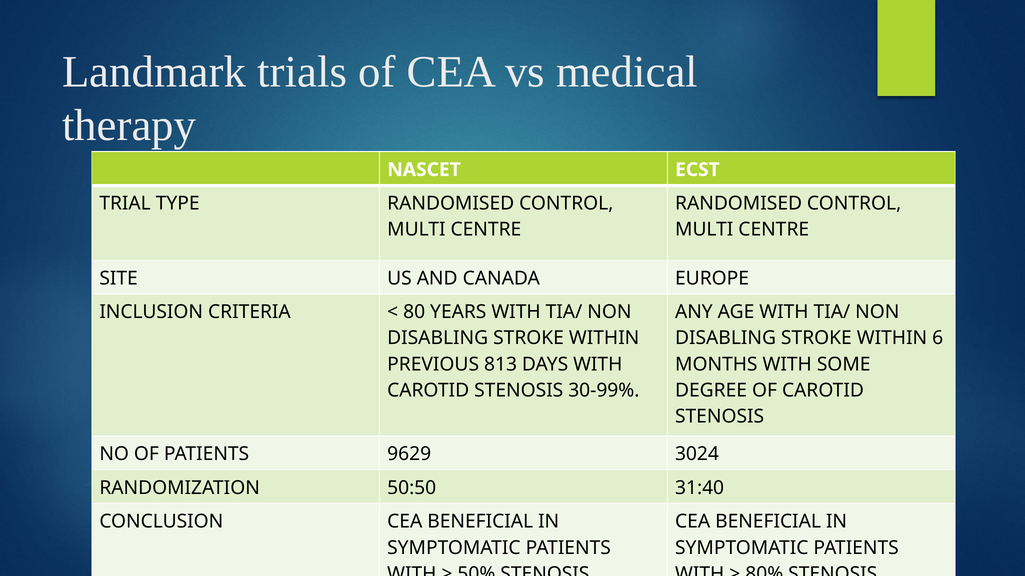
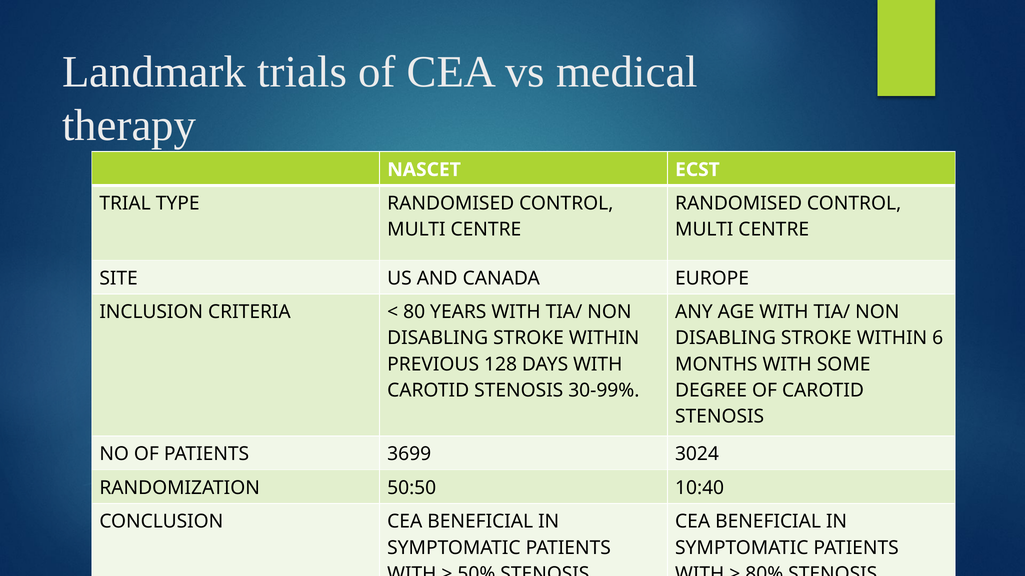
813: 813 -> 128 (501, 365)
9629: 9629 -> 3699 (409, 454)
31:40: 31:40 -> 10:40 (700, 488)
